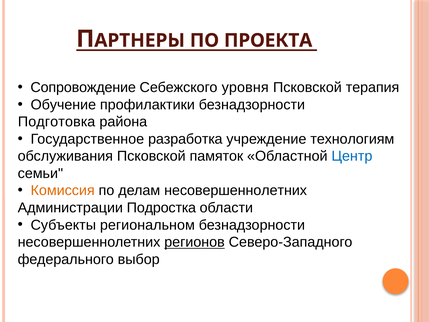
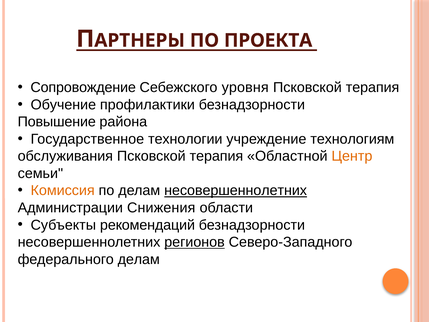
Подготовка: Подготовка -> Повышение (57, 122)
разработка: разработка -> технологии (185, 139)
обслуживания Псковской памяток: памяток -> терапия (216, 156)
Центр colour: blue -> orange (352, 156)
несовершеннолетних underline: none -> present (236, 190)
Подростка: Подростка -> Снижения (161, 208)
региональном: региональном -> рекомендаций (147, 225)
федерального выбор: выбор -> делам (139, 259)
